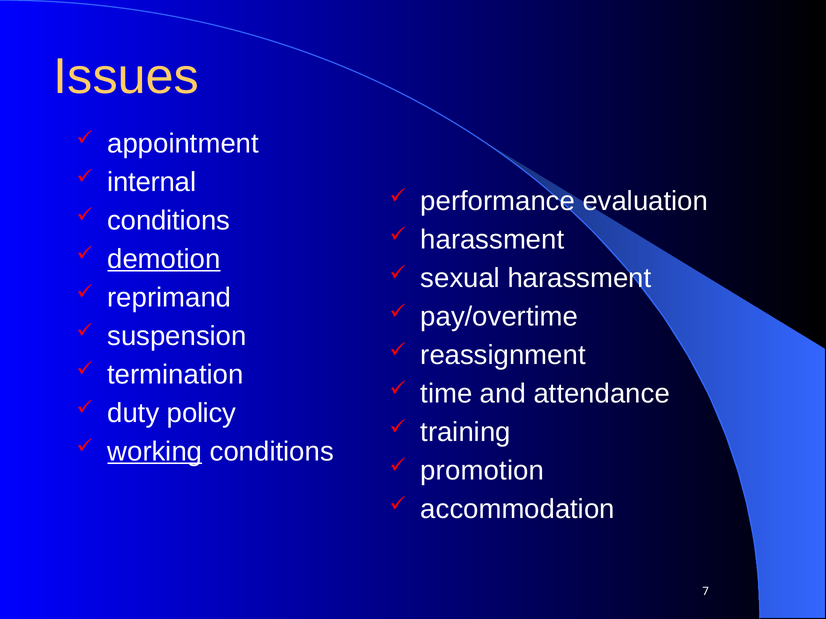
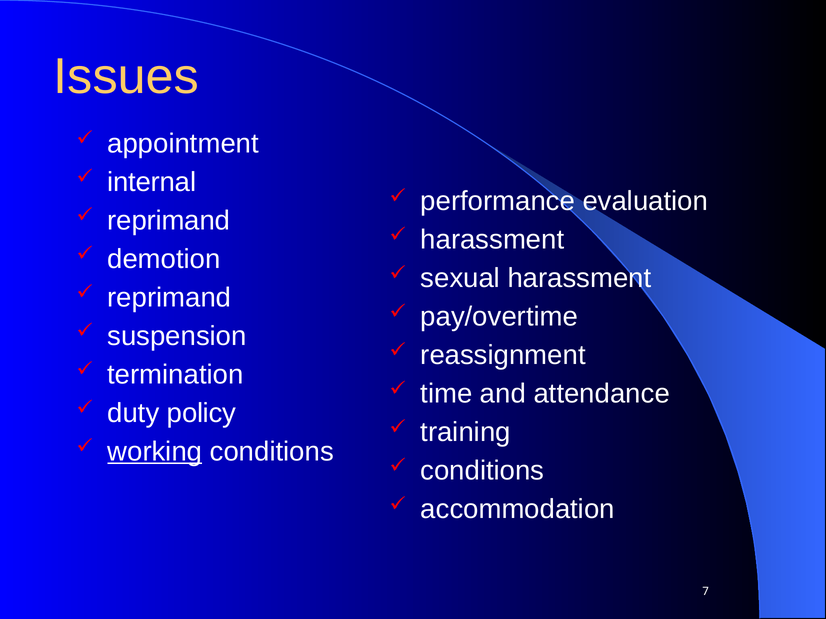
conditions: conditions -> reprimand (169, 221)
demotion underline: present -> none (164, 259)
promotion: promotion -> conditions (482, 471)
